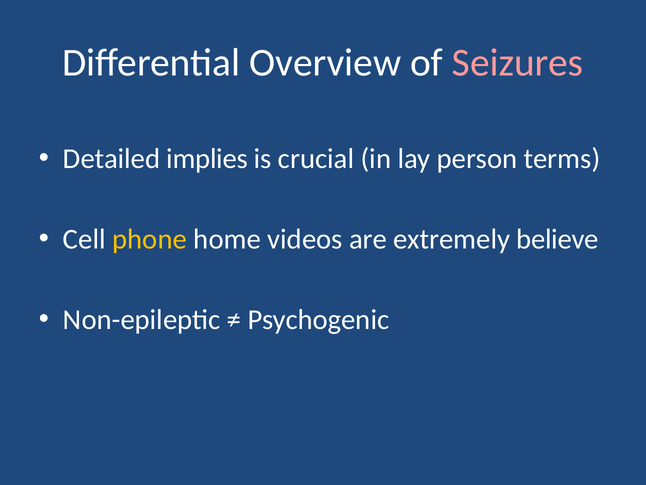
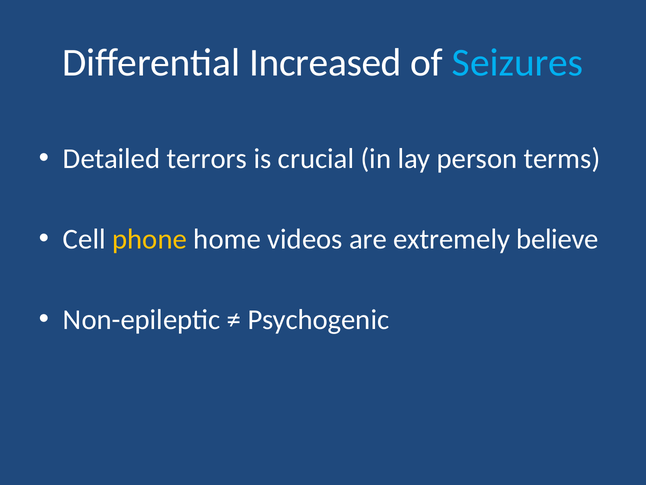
Overview: Overview -> Increased (325, 63)
Seizures colour: pink -> light blue (518, 63)
implies: implies -> terrors (207, 158)
